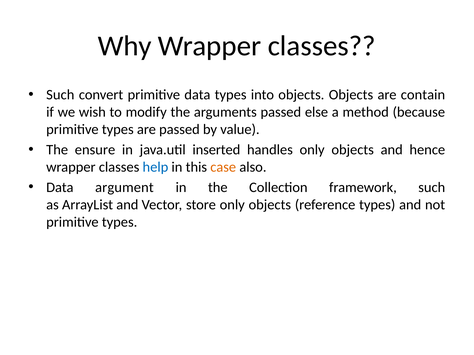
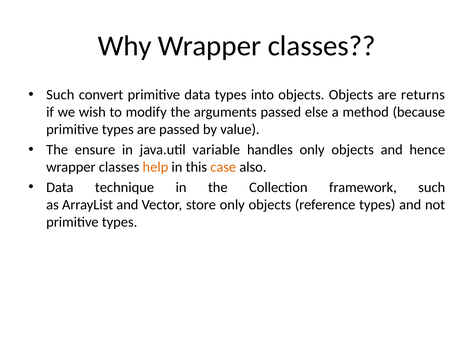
contain: contain -> returns (423, 95)
inserted: inserted -> variable (216, 150)
help colour: blue -> orange (155, 167)
argument: argument -> technique (125, 188)
